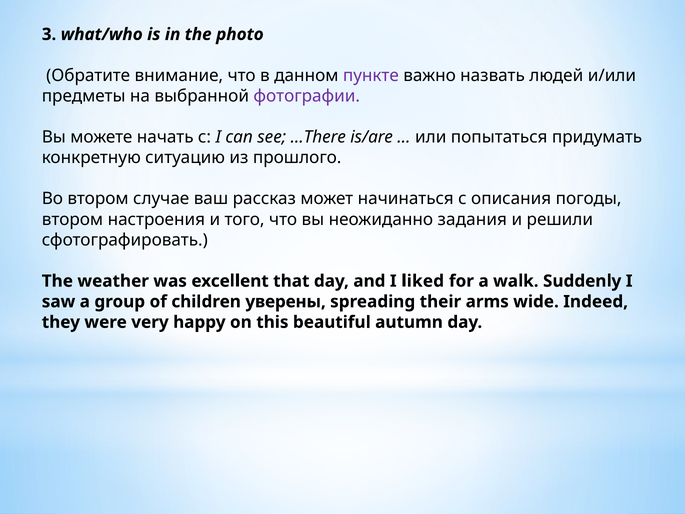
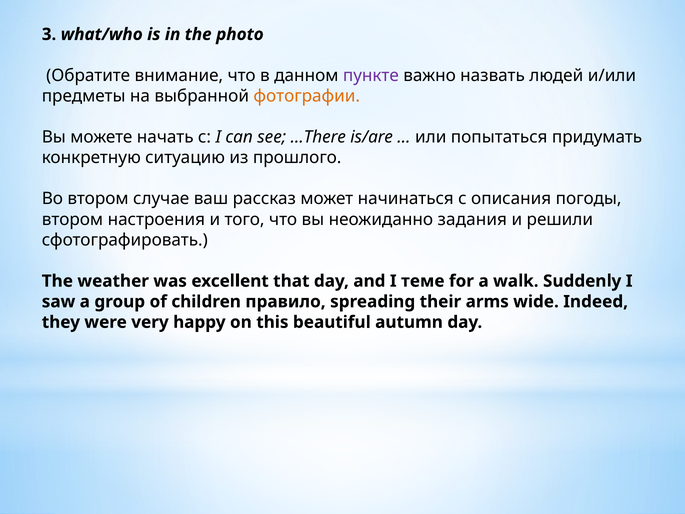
фотографии colour: purple -> orange (307, 96)
liked: liked -> теме (423, 281)
уверены: уверены -> правило (286, 301)
